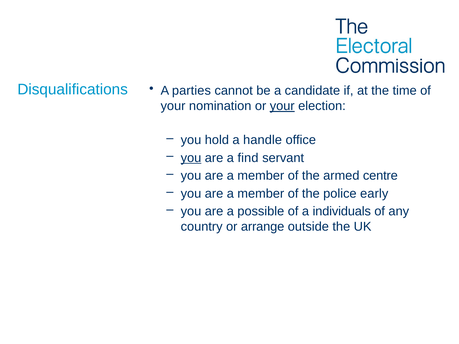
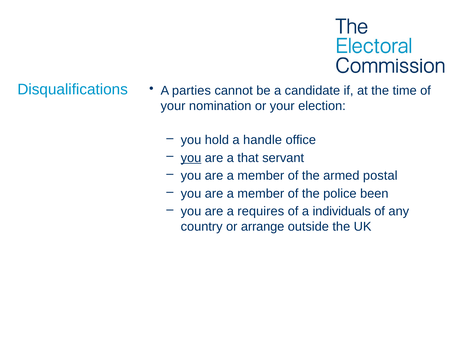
your underline: present -> none (282, 106)
find: find -> that (248, 158)
centre: centre -> postal (380, 176)
early: early -> been (374, 194)
possible: possible -> requires (261, 212)
